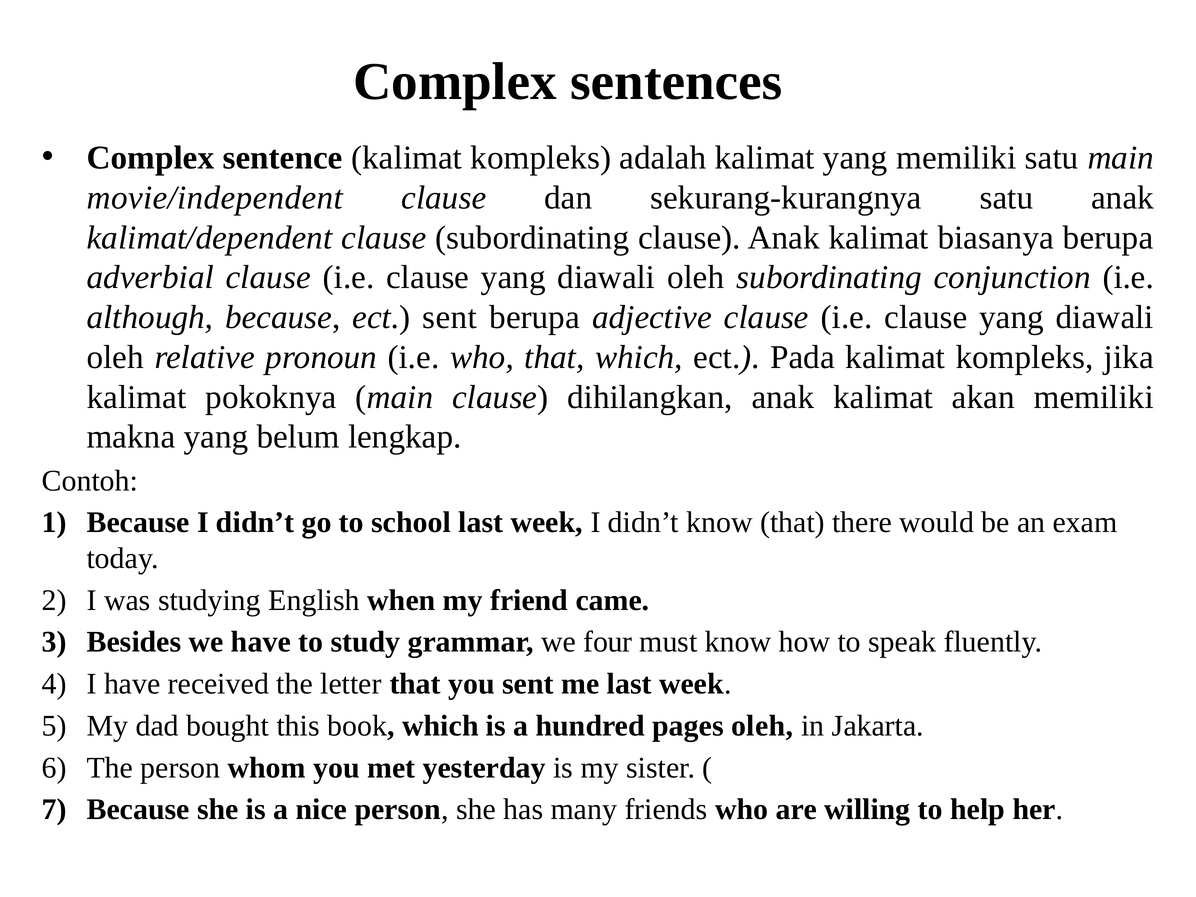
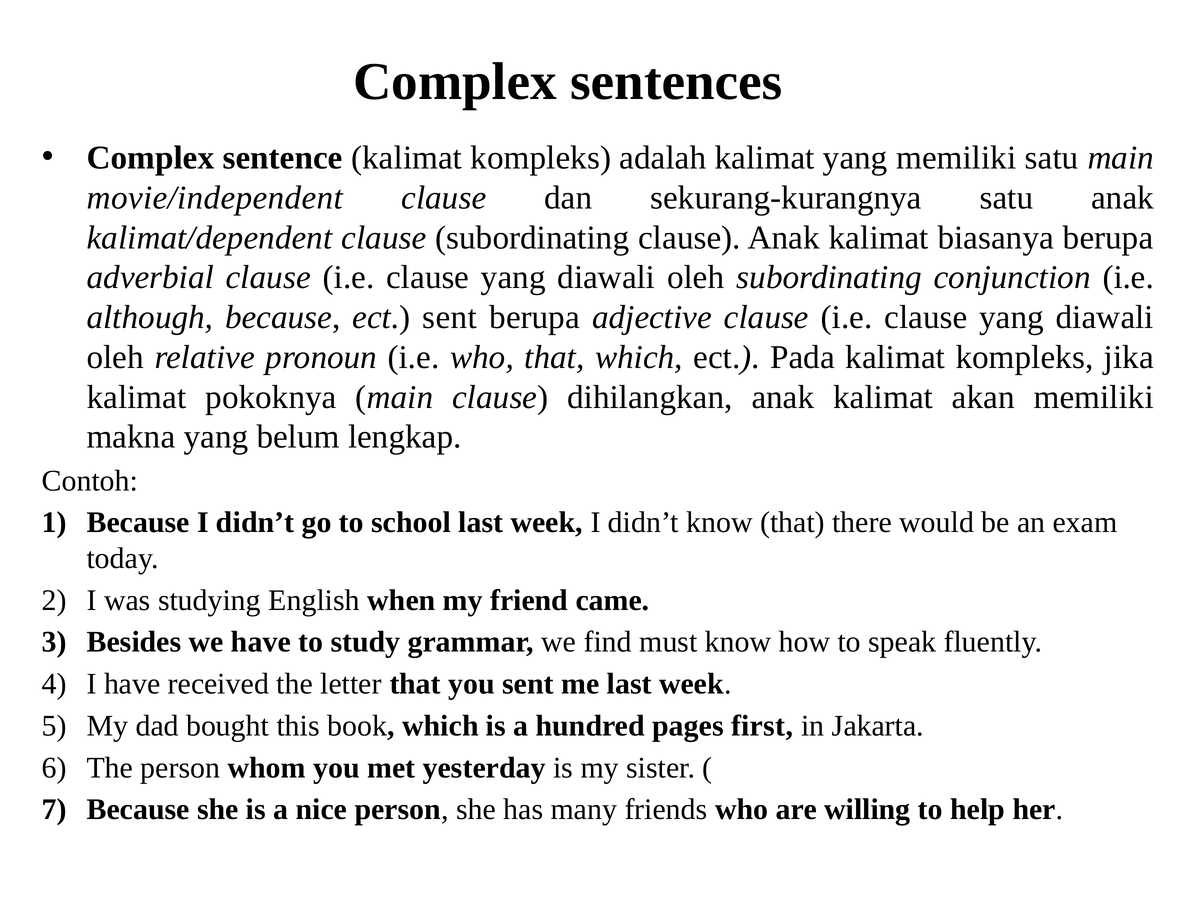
four: four -> find (608, 642)
pages oleh: oleh -> first (762, 726)
